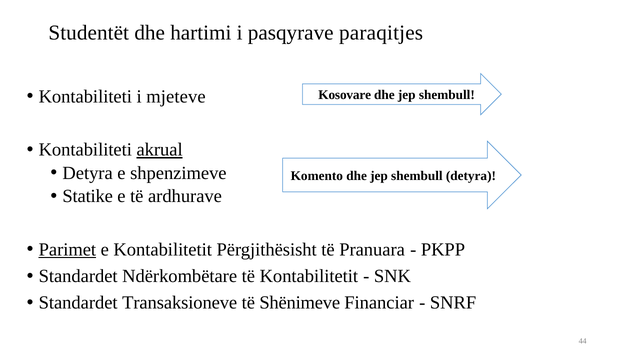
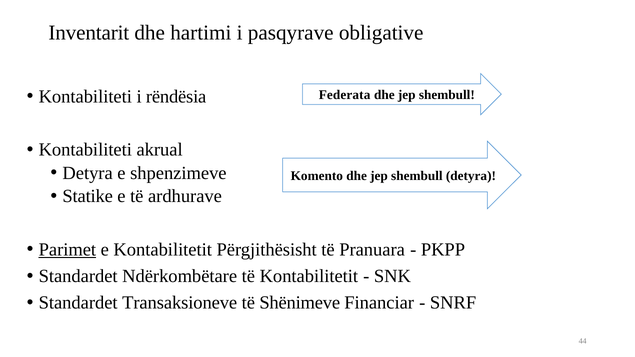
Studentët: Studentët -> Inventarit (89, 33)
paraqitjes: paraqitjes -> obligative (381, 33)
mjeteve: mjeteve -> rëndësia (176, 97)
Kosovare: Kosovare -> Federata (345, 95)
akrual underline: present -> none (160, 150)
